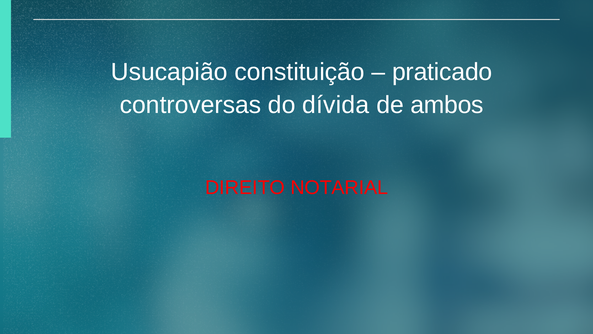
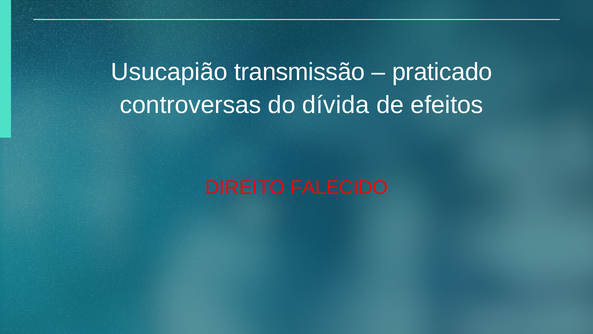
constituição: constituição -> transmissão (300, 72)
ambos: ambos -> efeitos (447, 105)
NOTARIAL: NOTARIAL -> FALECIDO (339, 188)
